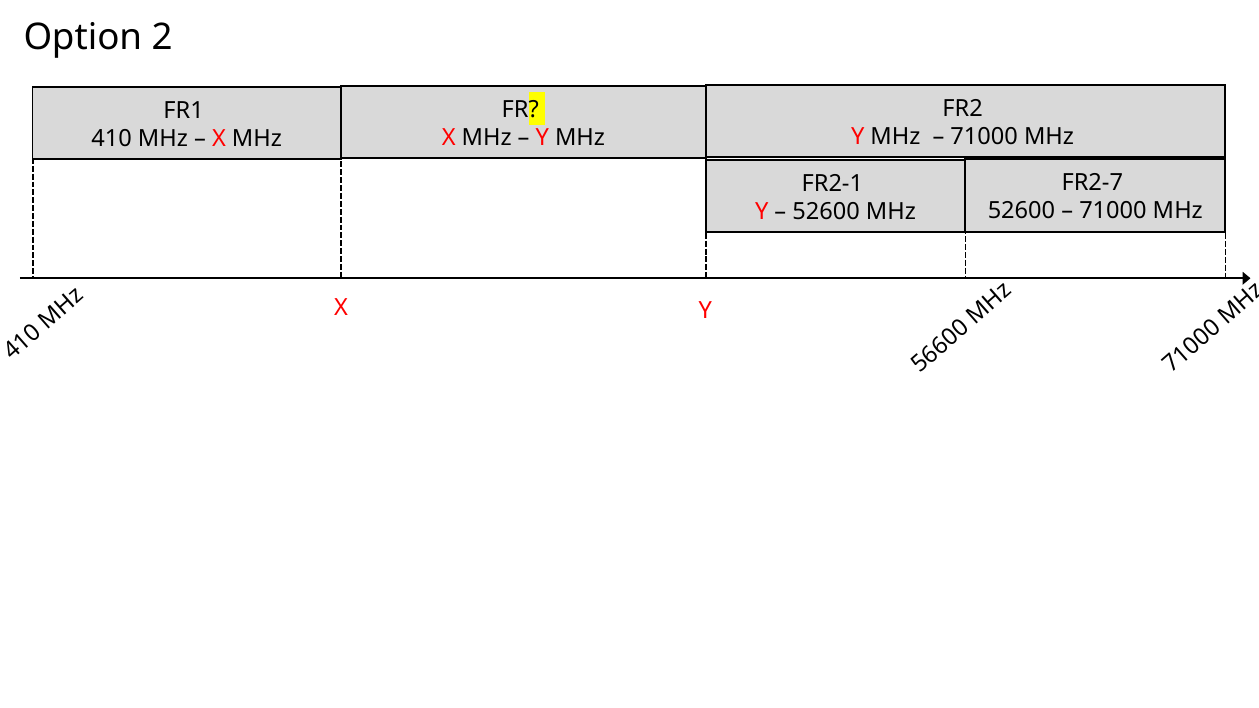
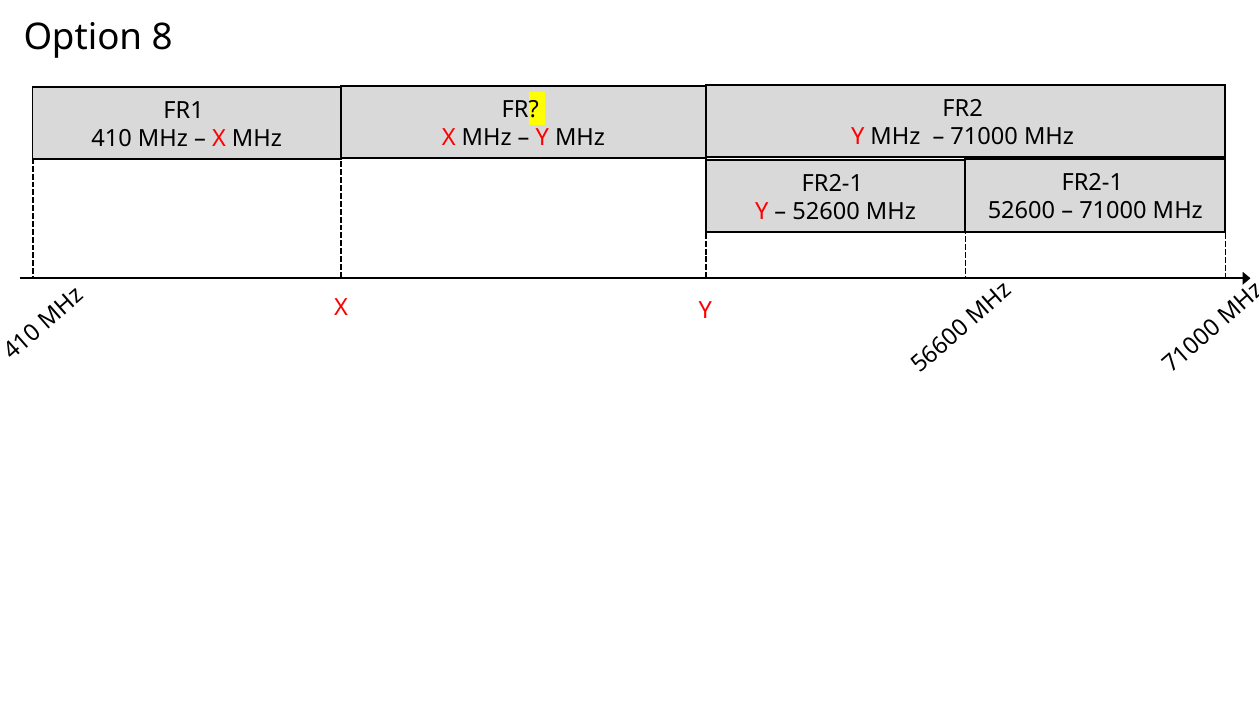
2: 2 -> 8 (162, 38)
FR2-7: FR2-7 -> FR2-1 (1092, 183)
